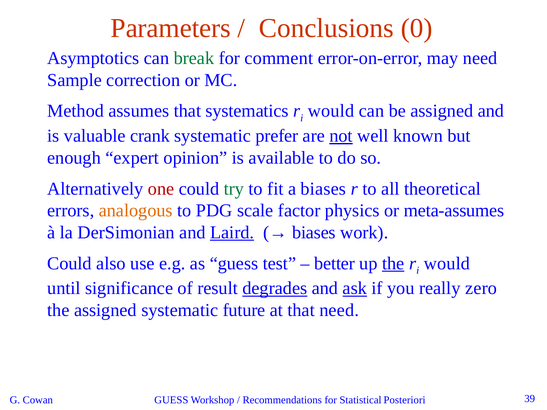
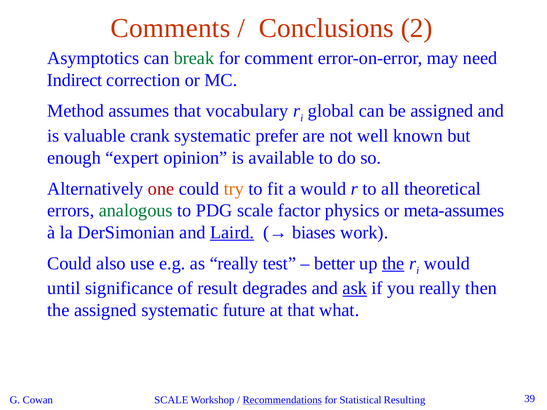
Parameters: Parameters -> Comments (170, 28)
0: 0 -> 2 (417, 28)
Sample: Sample -> Indirect (75, 80)
systematics: systematics -> vocabulary (247, 111)
would: would -> global (331, 111)
not underline: present -> none (341, 136)
try colour: green -> orange (234, 189)
a biases: biases -> would (323, 189)
analogous colour: orange -> green (136, 211)
as guess: guess -> really (234, 264)
degrades underline: present -> none (275, 288)
zero: zero -> then (481, 288)
that need: need -> what (339, 310)
Cowan GUESS: GUESS -> SCALE (171, 400)
Recommendations underline: none -> present (282, 400)
Posteriori: Posteriori -> Resulting (405, 400)
